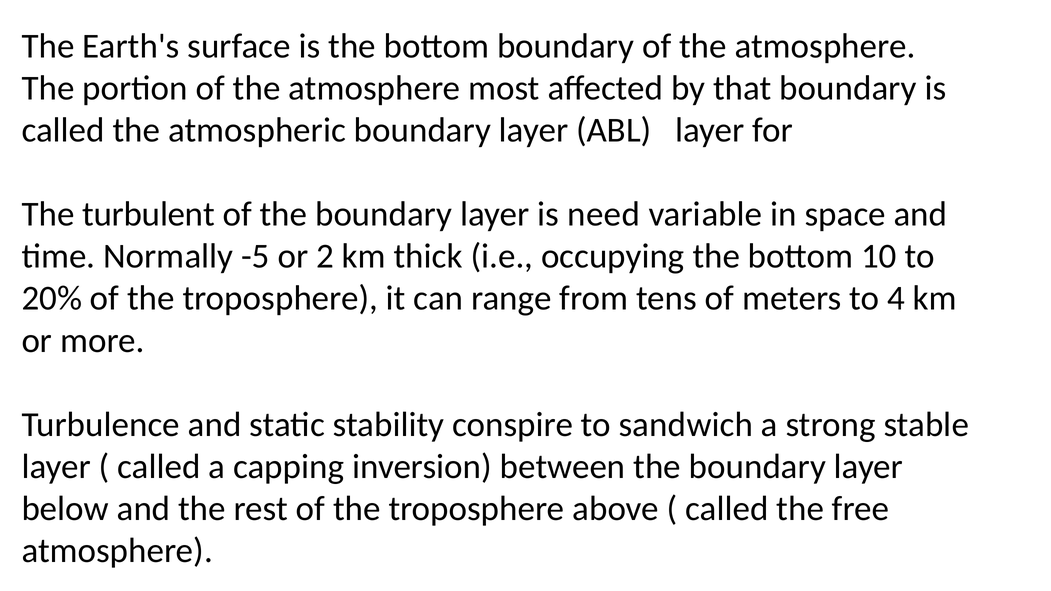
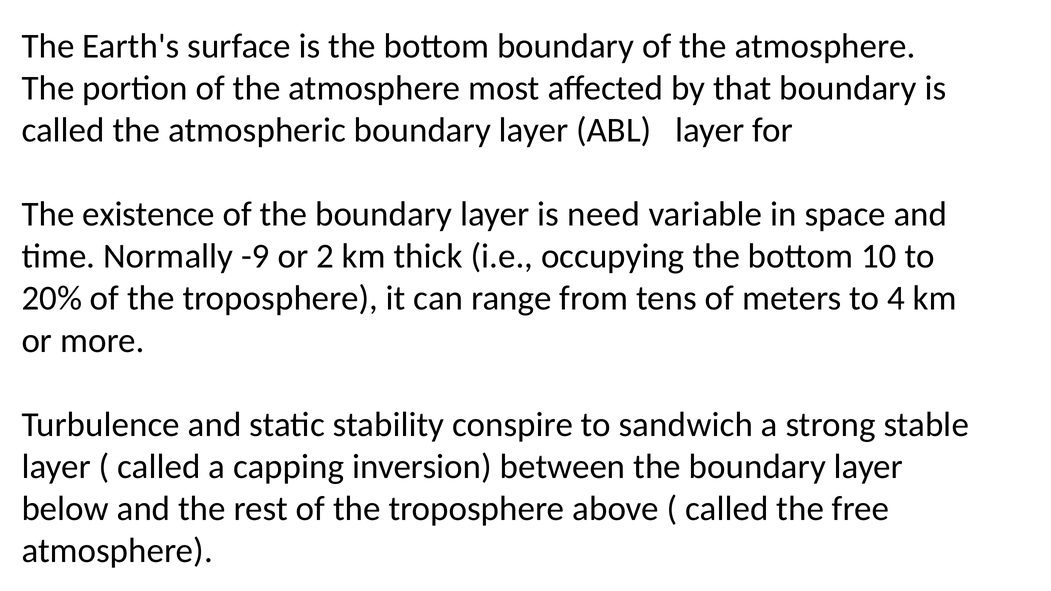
turbulent: turbulent -> existence (149, 214)
-5: -5 -> -9 (255, 256)
